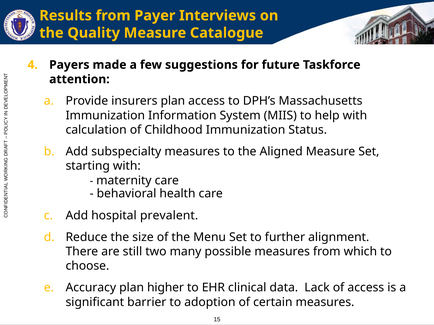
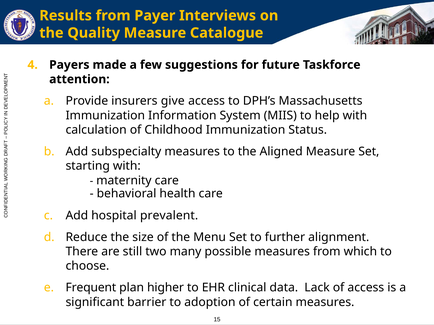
insurers plan: plan -> give (173, 101)
Accuracy: Accuracy -> Frequent (91, 288)
